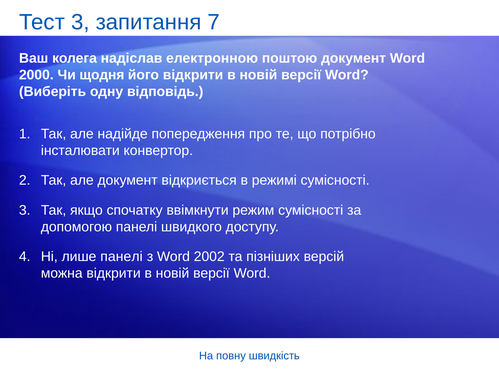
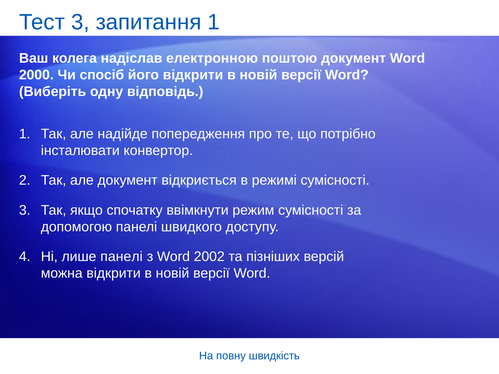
запитання 7: 7 -> 1 (214, 22)
щодня: щодня -> спосіб (102, 75)
